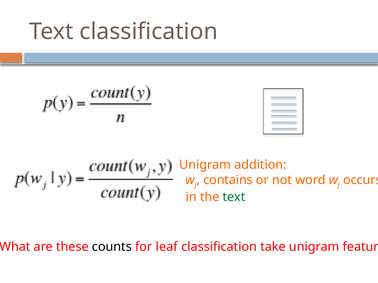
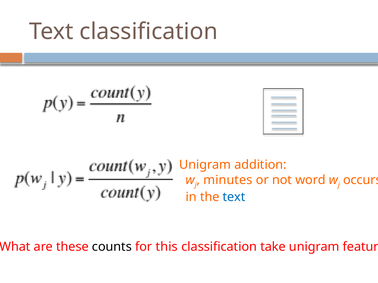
contains: contains -> minutes (228, 180)
text colour: green -> blue (234, 197)
leaf: leaf -> this (167, 247)
